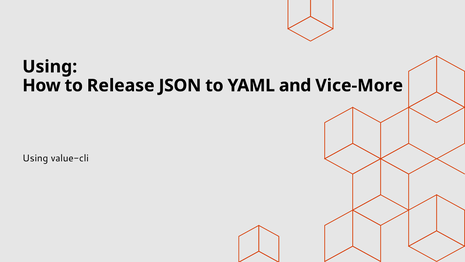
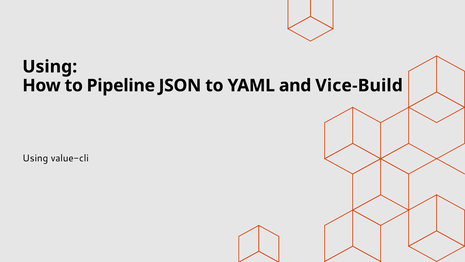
Release: Release -> Pipeline (121, 85)
Vice-More: Vice-More -> Vice-Build (359, 85)
